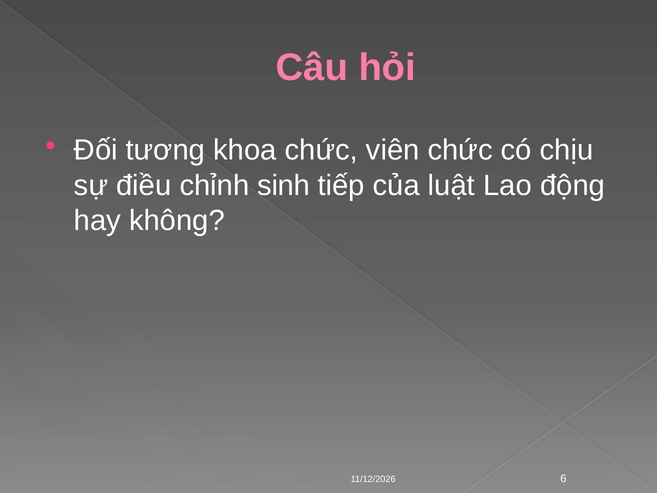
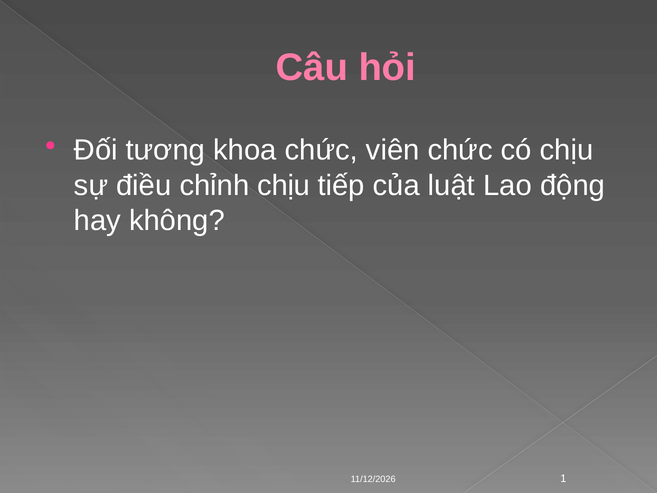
chỉnh sinh: sinh -> chịu (284, 185)
6: 6 -> 1 (563, 478)
